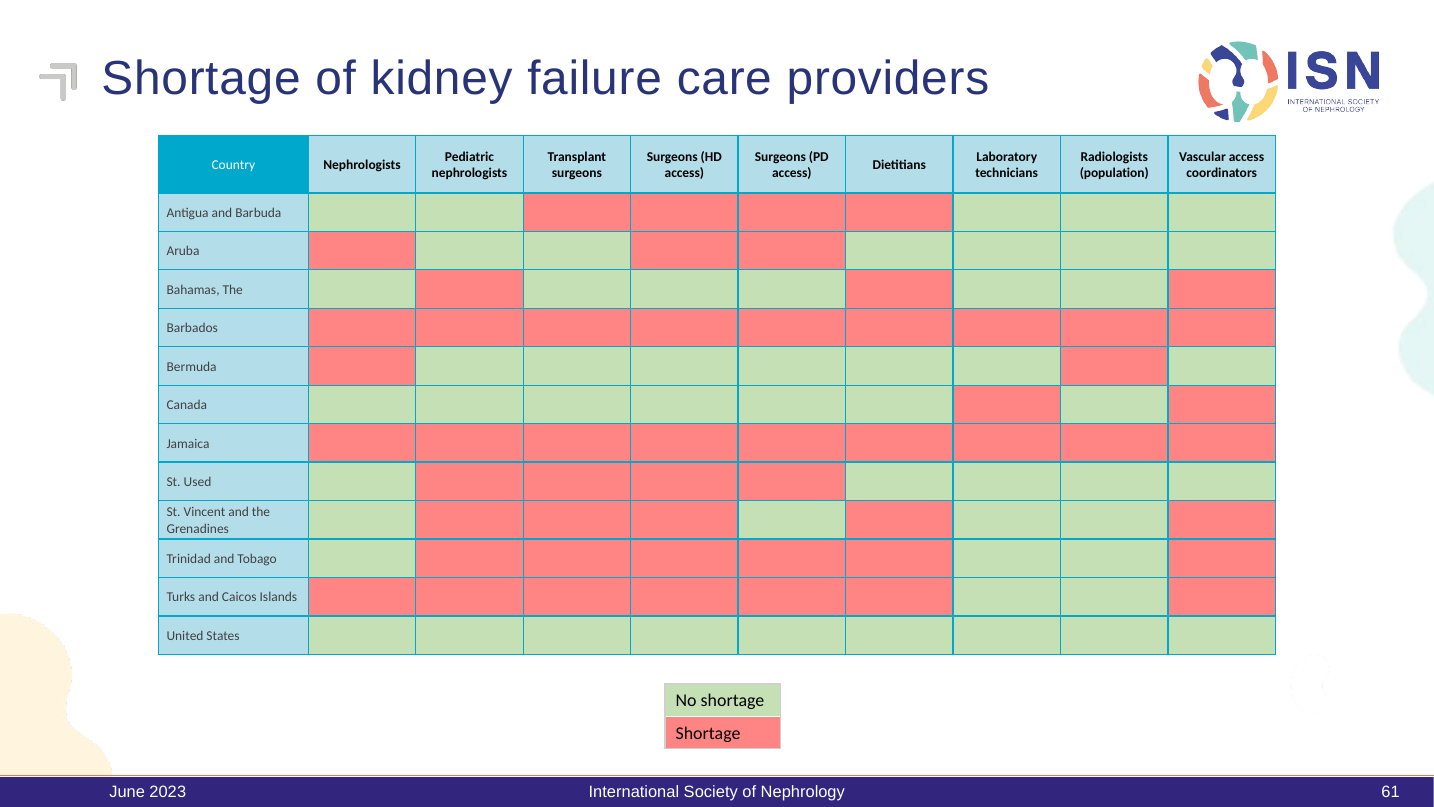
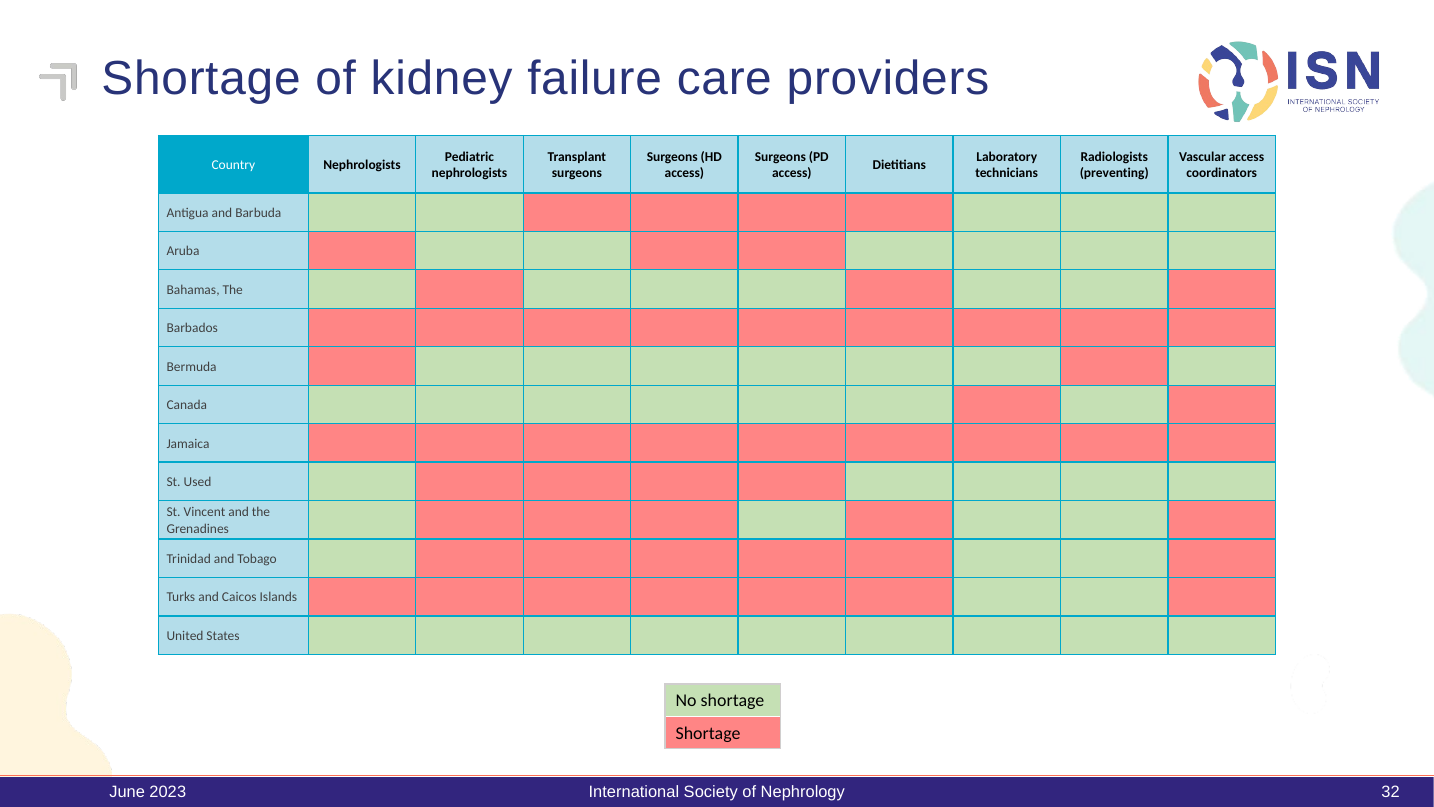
population: population -> preventing (1114, 173)
61: 61 -> 32 (1391, 791)
